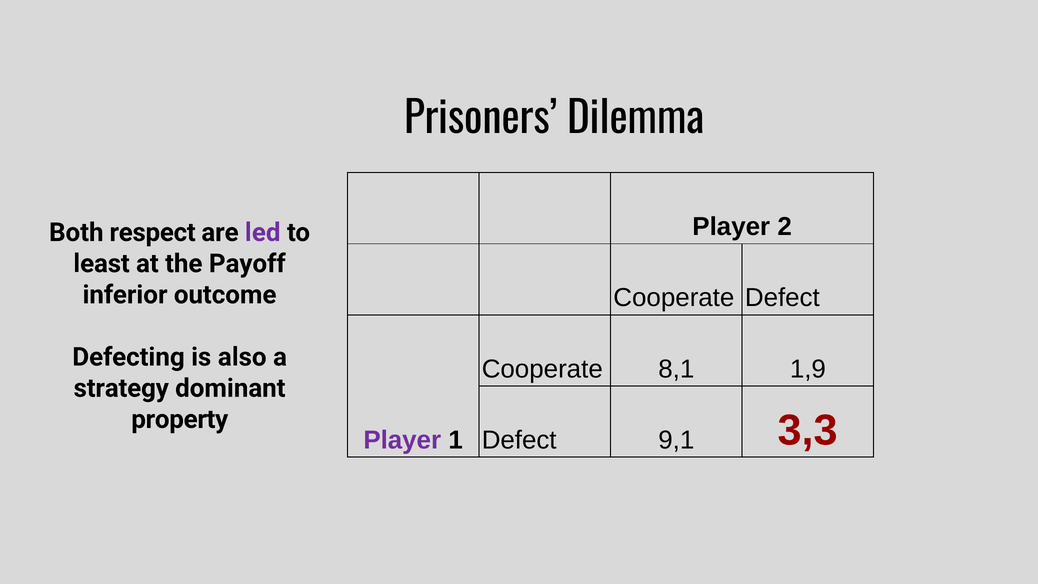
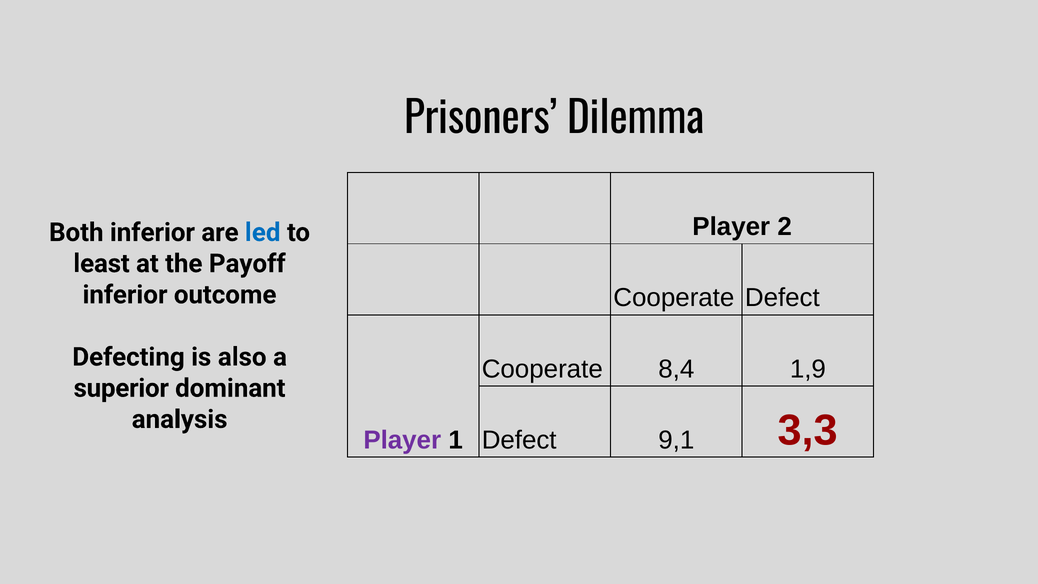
Both respect: respect -> inferior (152, 232)
led colour: purple -> blue (263, 232)
8,1: 8,1 -> 8,4 (676, 369)
strategy: strategy -> superior (121, 388)
property: property -> analysis (180, 419)
